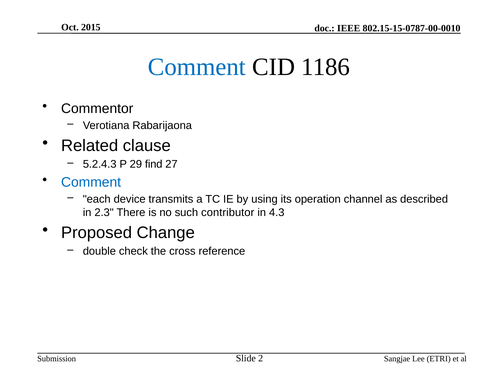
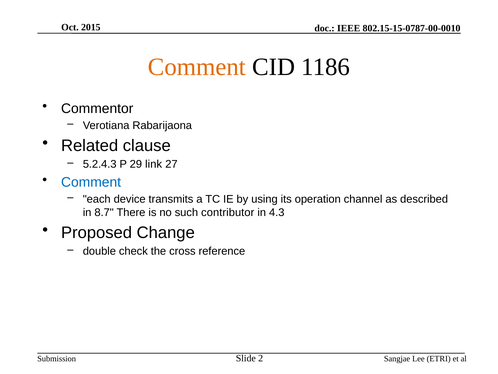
Comment colour: blue -> orange (197, 67)
find: find -> link (154, 164)
2.3: 2.3 -> 8.7 (104, 212)
